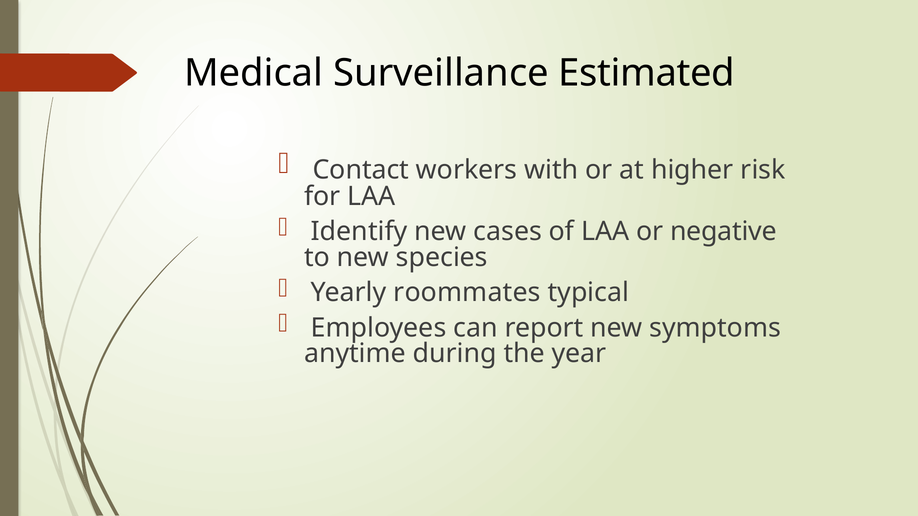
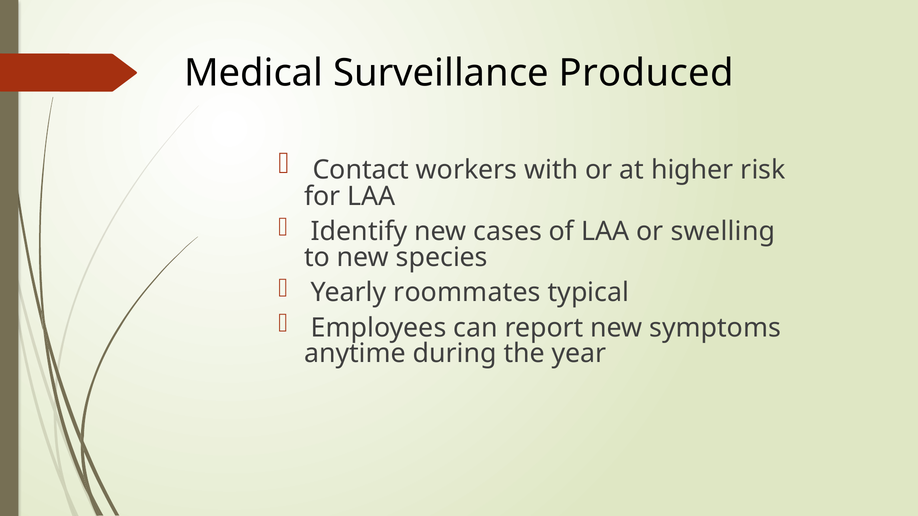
Estimated: Estimated -> Produced (646, 73)
negative: negative -> swelling (723, 232)
